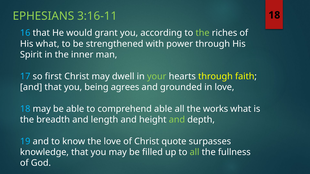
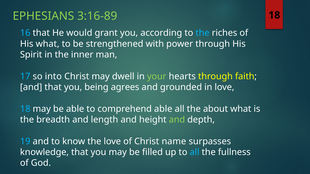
3:16-11: 3:16-11 -> 3:16-89 (97, 16)
the colour: light green -> light blue (203, 33)
first: first -> into (53, 76)
works: works -> about (216, 109)
quote: quote -> name (174, 142)
all colour: light green -> light blue (195, 152)
